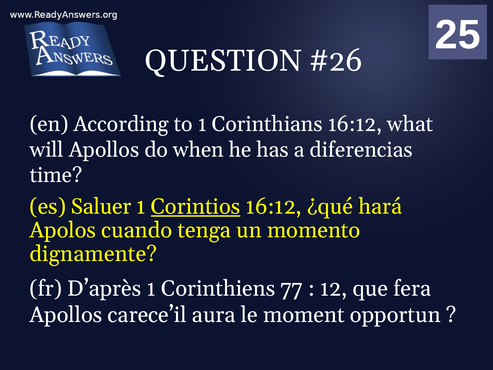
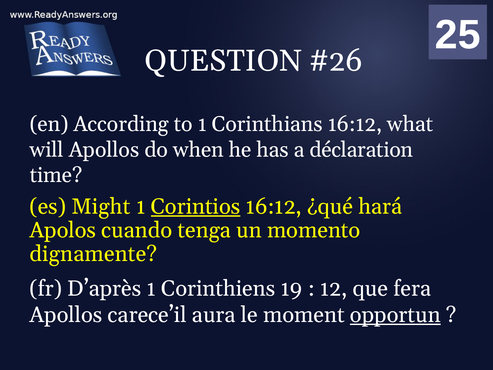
diferencias: diferencias -> déclaration (361, 150)
Saluer: Saluer -> Might (101, 206)
Corinthiens 77: 77 -> 19 (291, 288)
opportun underline: none -> present (395, 315)
